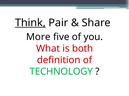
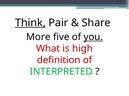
you underline: none -> present (93, 37)
both: both -> high (82, 49)
TECHNOLOGY: TECHNOLOGY -> INTERPRETED (61, 72)
